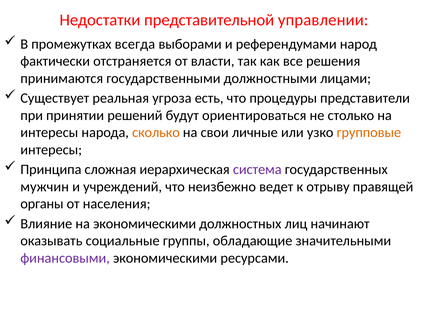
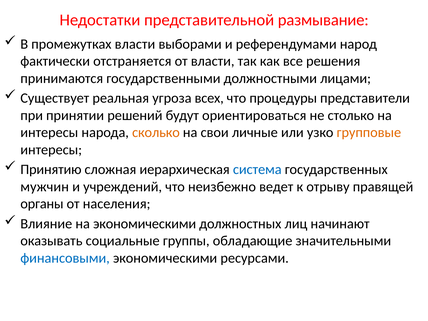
управлении: управлении -> размывание (323, 20)
промежутках всегда: всегда -> власти (135, 44)
есть: есть -> всех (209, 98)
Принципа: Принципа -> Принятию (51, 170)
система colour: purple -> blue (257, 170)
финансовыми colour: purple -> blue (65, 258)
